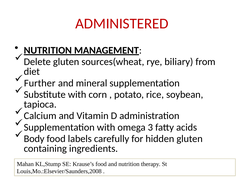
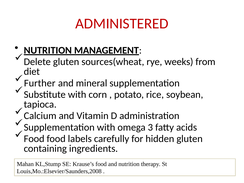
biliary: biliary -> weeks (179, 62)
Body: Body -> Food (34, 139)
